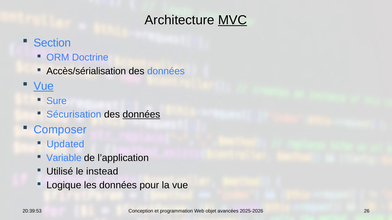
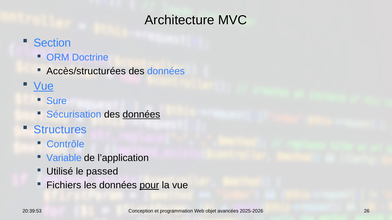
MVC underline: present -> none (233, 20)
Accès/sérialisation: Accès/sérialisation -> Accès/structurées (86, 71)
Composer: Composer -> Structures (60, 130)
Updated: Updated -> Contrôle (65, 144)
instead: instead -> passed (102, 172)
Logique: Logique -> Fichiers (64, 186)
pour underline: none -> present (149, 186)
